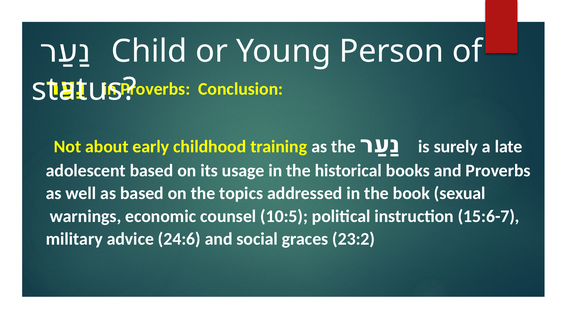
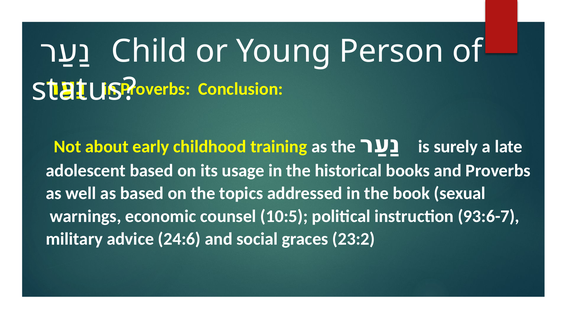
15:6-7: 15:6-7 -> 93:6-7 (489, 216)
